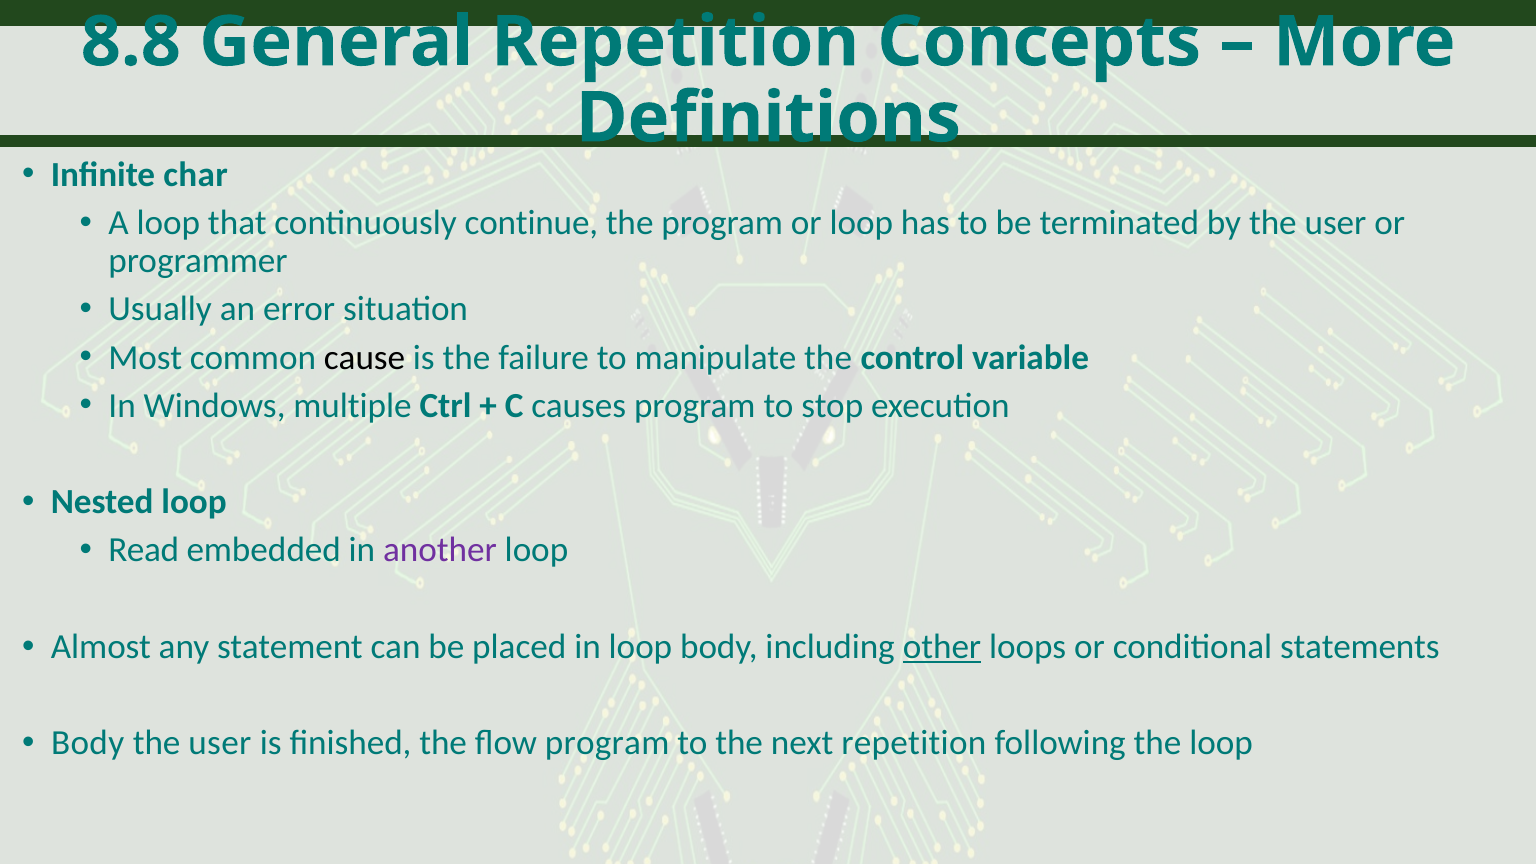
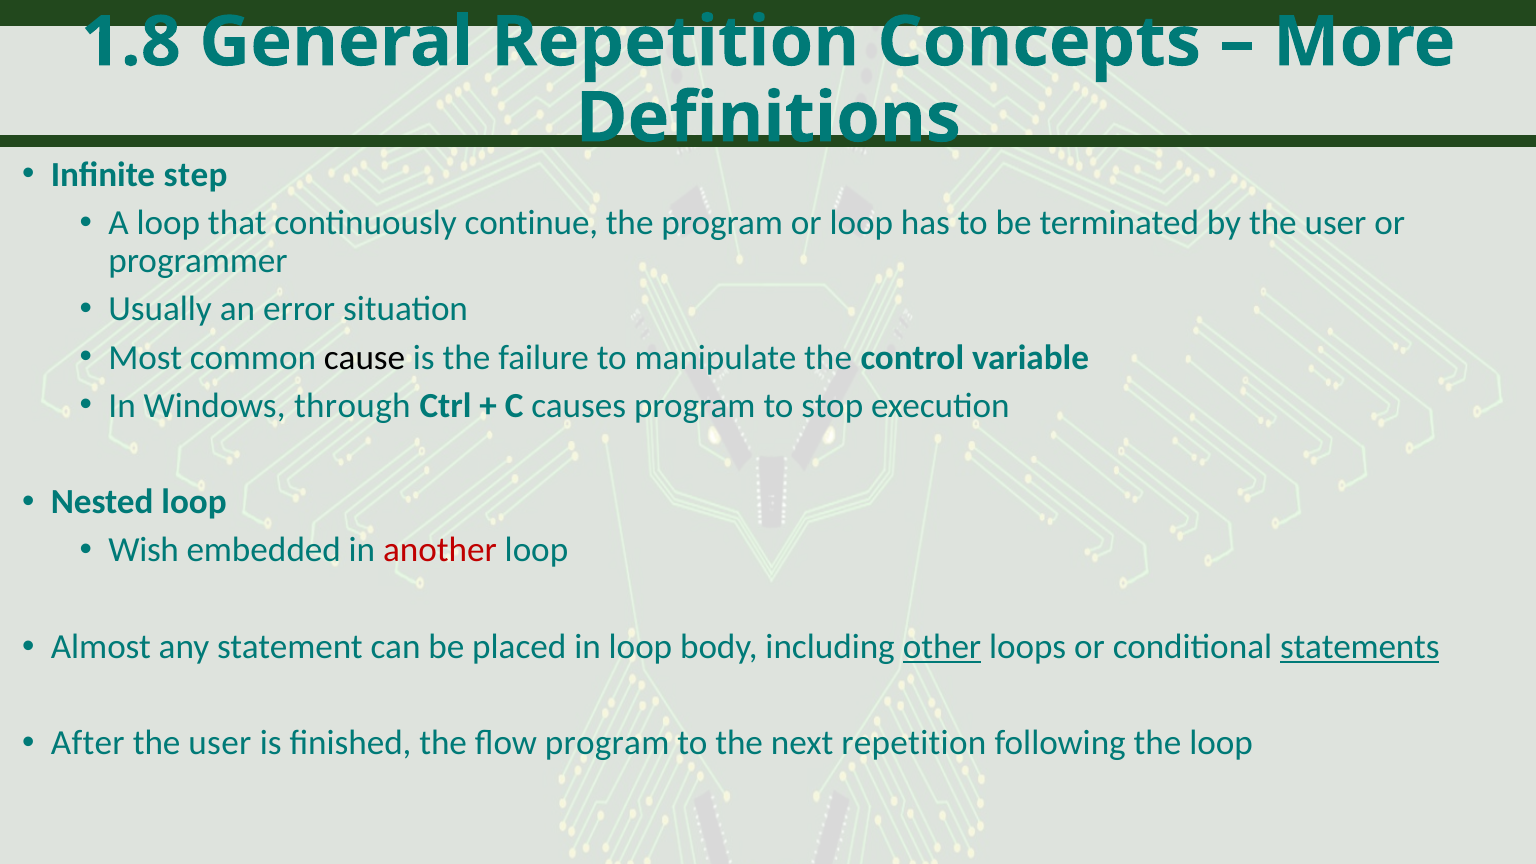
8.8: 8.8 -> 1.8 (131, 42)
char: char -> step (196, 175)
multiple: multiple -> through (352, 406)
Read: Read -> Wish (144, 550)
another colour: purple -> red (440, 550)
statements underline: none -> present (1360, 647)
Body: Body -> After (88, 743)
